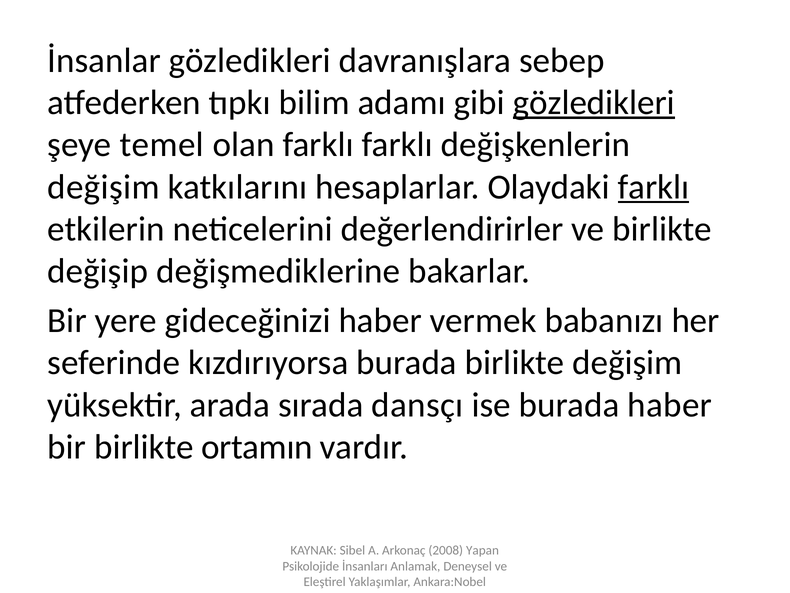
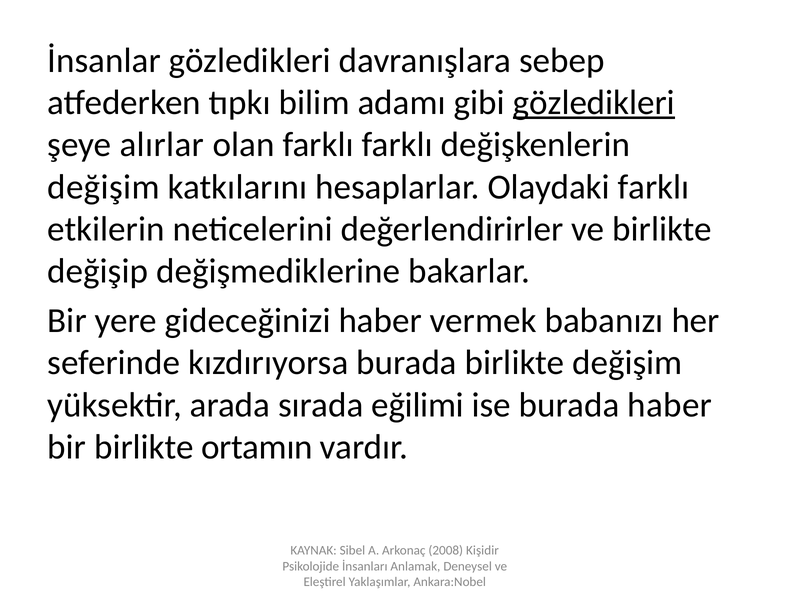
temel: temel -> alırlar (162, 145)
farklı underline: present -> none (653, 187)
dansçı: dansçı -> eğilimi (418, 405)
Yapan: Yapan -> Kişidir (482, 550)
